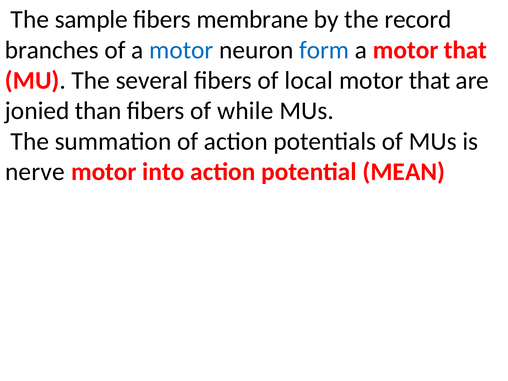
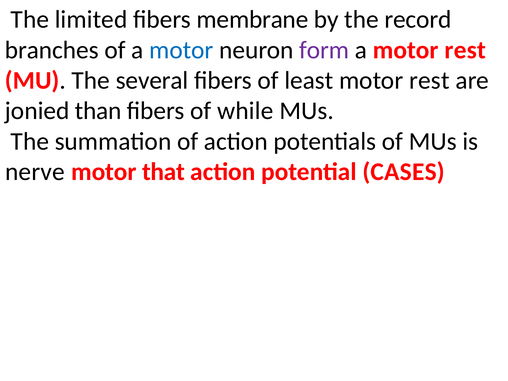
sample: sample -> limited (91, 19)
form colour: blue -> purple (324, 50)
a motor that: that -> rest (465, 50)
local: local -> least (309, 80)
that: that -> rest (429, 80)
into: into -> that (163, 172)
MEAN: MEAN -> CASES (404, 172)
